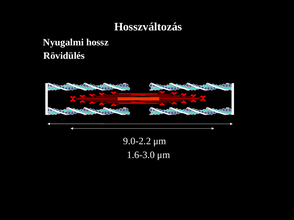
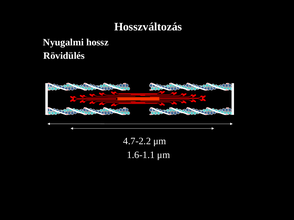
9.0-2.2: 9.0-2.2 -> 4.7-2.2 (137, 141)
1.6-3.0: 1.6-3.0 -> 1.6-1.1 (141, 155)
